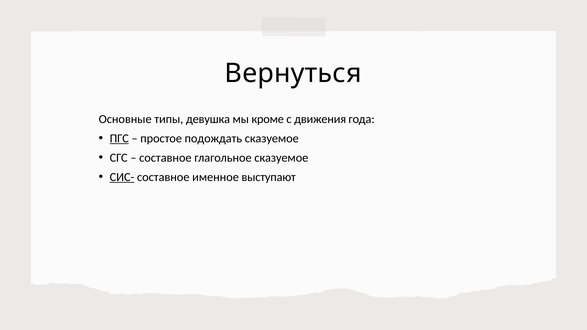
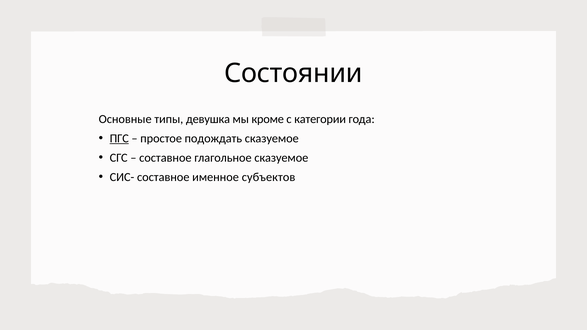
Вернуться: Вернуться -> Состоянии (293, 73)
движения: движения -> категории (320, 119)
СИС- underline: present -> none (122, 177)
выступают: выступают -> субъектов (269, 177)
